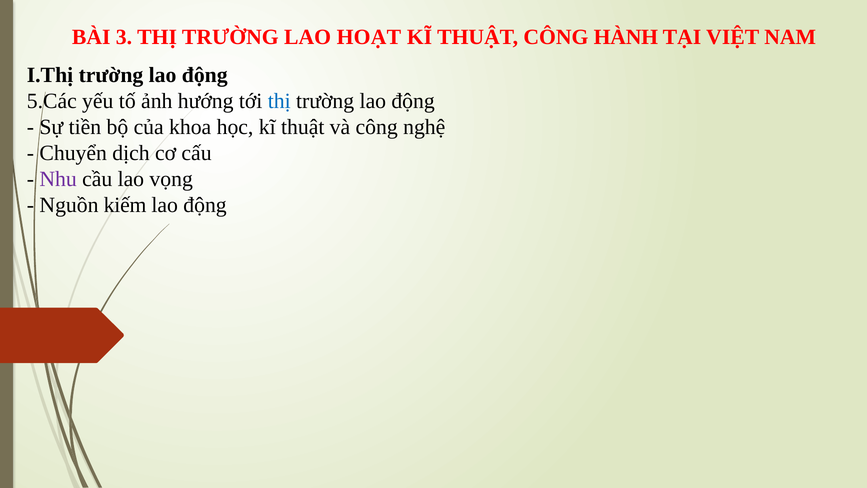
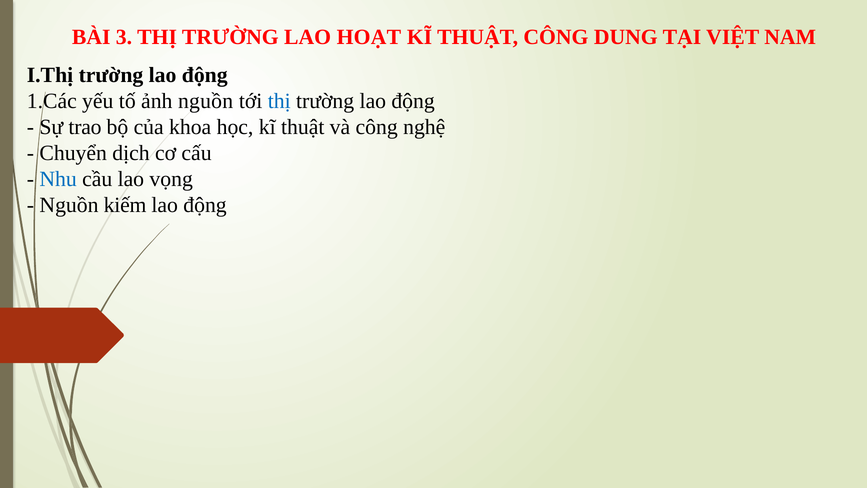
HÀNH: HÀNH -> DUNG (626, 37)
5.Các: 5.Các -> 1.Các (52, 101)
ảnh hướng: hướng -> nguồn (206, 101)
tiền: tiền -> trao (85, 127)
Nhu colour: purple -> blue (58, 179)
